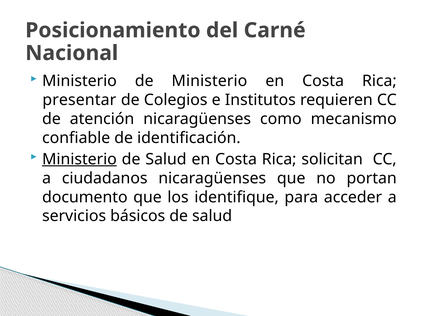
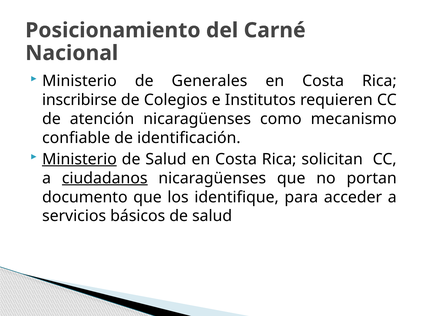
de Ministerio: Ministerio -> Generales (209, 81)
presentar: presentar -> inscribirse (79, 100)
ciudadanos underline: none -> present (105, 178)
